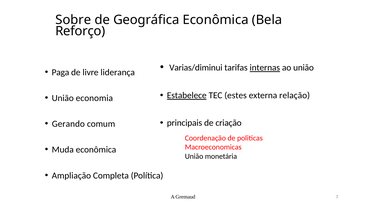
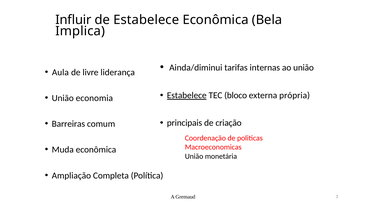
Sobre: Sobre -> Influir (73, 20)
de Geográfica: Geográfica -> Estabelece (146, 20)
Reforço: Reforço -> Implica (80, 31)
Varias/diminui: Varias/diminui -> Ainda/diminui (196, 68)
internas underline: present -> none (265, 68)
Paga: Paga -> Aula (60, 72)
estes: estes -> bloco (236, 95)
relação: relação -> própria (295, 95)
Gerando: Gerando -> Barreiras (68, 124)
